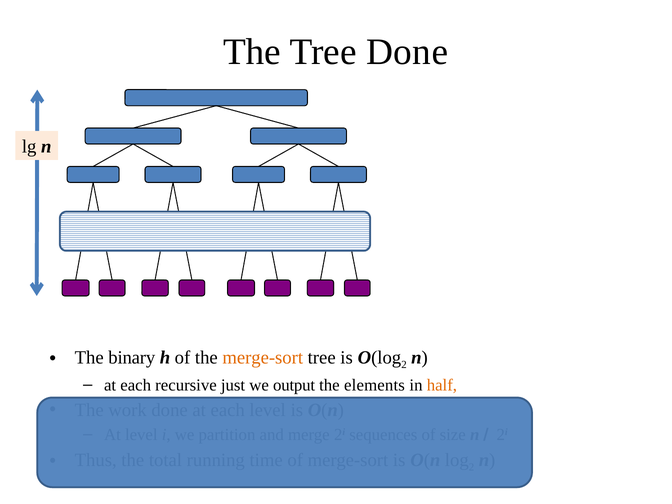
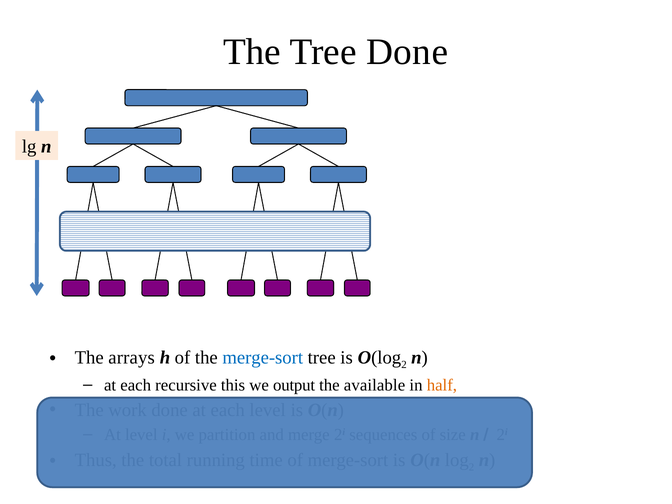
binary: binary -> arrays (132, 357)
merge-sort colour: orange -> blue (263, 357)
just: just -> this (233, 385)
elements: elements -> available (375, 385)
